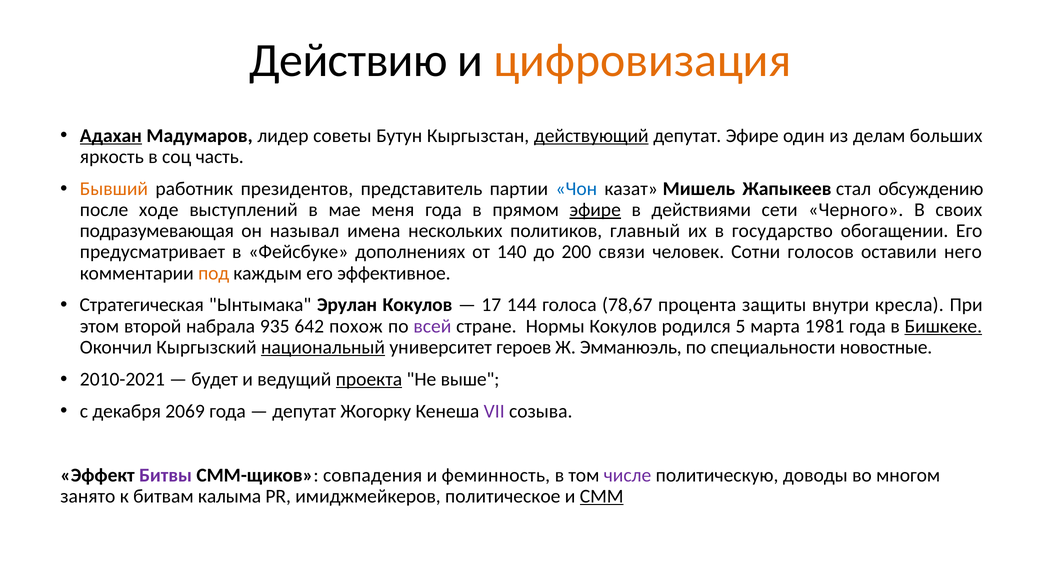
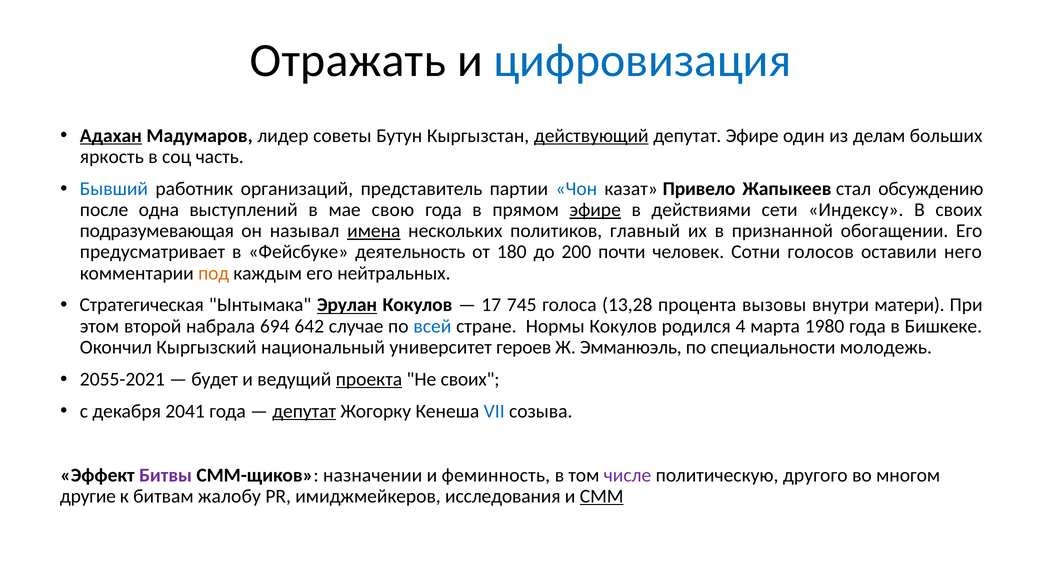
Действию: Действию -> Отражать (348, 61)
цифровизация colour: orange -> blue (642, 61)
Бывший colour: orange -> blue (114, 189)
президентов: президентов -> организаций (297, 189)
Мишель: Мишель -> Привело (699, 189)
ходе: ходе -> одна (159, 210)
меня: меня -> свою (393, 210)
Черного: Черного -> Индексу (856, 210)
имена underline: none -> present (374, 231)
государство: государство -> признанной (782, 231)
дополнениях: дополнениях -> деятельность (410, 252)
140: 140 -> 180 (512, 252)
связи: связи -> почти (622, 252)
эффективное: эффективное -> нейтральных (394, 273)
Эрулан underline: none -> present (347, 305)
144: 144 -> 745 (522, 305)
78,67: 78,67 -> 13,28 (627, 305)
защиты: защиты -> вызовы (774, 305)
кресла: кресла -> матери (910, 305)
935: 935 -> 694 (275, 326)
похож: похож -> случае (356, 326)
всей colour: purple -> blue (432, 326)
5: 5 -> 4 (740, 326)
1981: 1981 -> 1980 (825, 326)
Бишкеке underline: present -> none (943, 326)
национальный underline: present -> none (323, 347)
новостные: новостные -> молодежь (886, 347)
2010-2021: 2010-2021 -> 2055-2021 (122, 379)
Не выше: выше -> своих (470, 379)
2069: 2069 -> 2041 (185, 411)
депутат underline: none -> present (304, 411)
VII colour: purple -> blue (494, 411)
совпадения: совпадения -> назначении (373, 475)
доводы: доводы -> другого (815, 475)
занято: занято -> другие (88, 496)
калыма: калыма -> жалобу (229, 496)
политическое: политическое -> исследования (503, 496)
